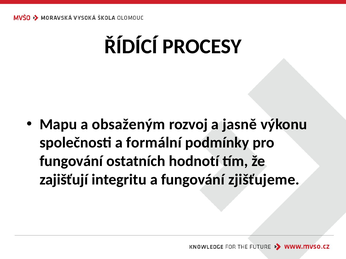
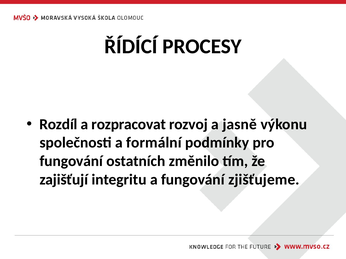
Mapu: Mapu -> Rozdíl (58, 124)
obsaženým: obsaženým -> rozpracovat (129, 124)
hodnotí: hodnotí -> změnilo (194, 161)
